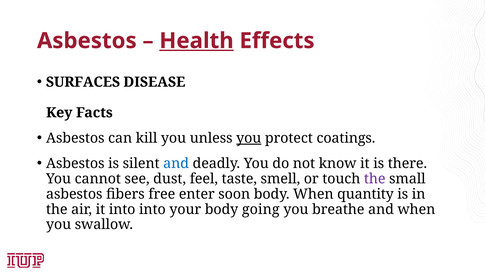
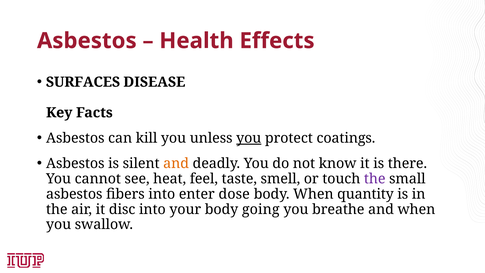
Health underline: present -> none (196, 41)
and colour: blue -> orange (176, 163)
dust: dust -> heat (170, 179)
fibers free: free -> into (162, 194)
soon: soon -> dose (234, 194)
it into: into -> disc (122, 209)
